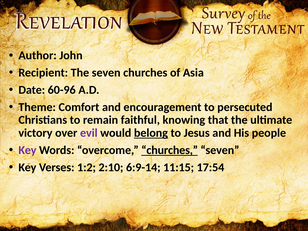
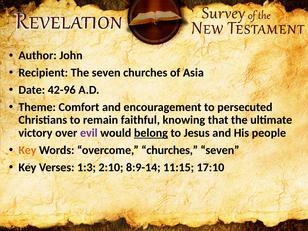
60-96: 60-96 -> 42-96 (62, 90)
Key colour: purple -> orange (27, 150)
churches underline: present -> none (170, 150)
1:2: 1:2 -> 1:3 (86, 167)
6:9-14: 6:9-14 -> 8:9-14 (143, 167)
17:54: 17:54 -> 17:10 (210, 167)
